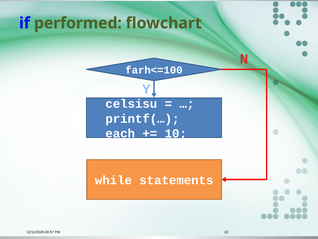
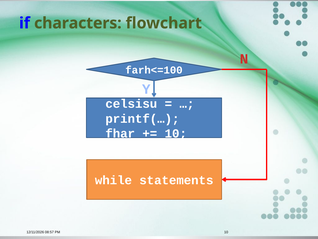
performed: performed -> characters (78, 23)
each: each -> fhar (120, 133)
